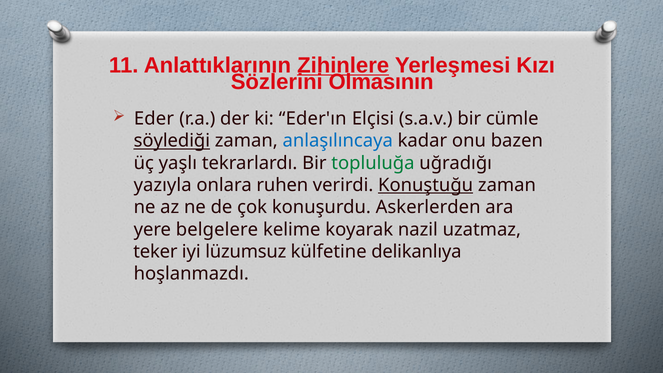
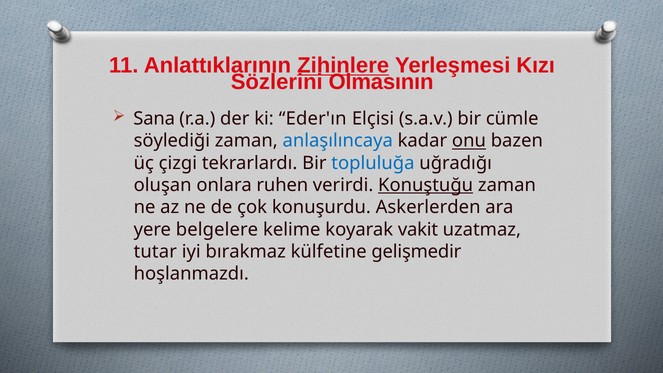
Eder: Eder -> Sana (154, 119)
söylediği underline: present -> none (172, 141)
onu underline: none -> present (469, 141)
yaşlı: yaşlı -> çizgi (178, 163)
topluluğa colour: green -> blue (373, 163)
yazıyla: yazıyla -> oluşan (163, 185)
nazil: nazil -> vakit (418, 229)
teker: teker -> tutar (155, 252)
lüzumsuz: lüzumsuz -> bırakmaz (246, 252)
delikanlıya: delikanlıya -> gelişmedir (416, 252)
